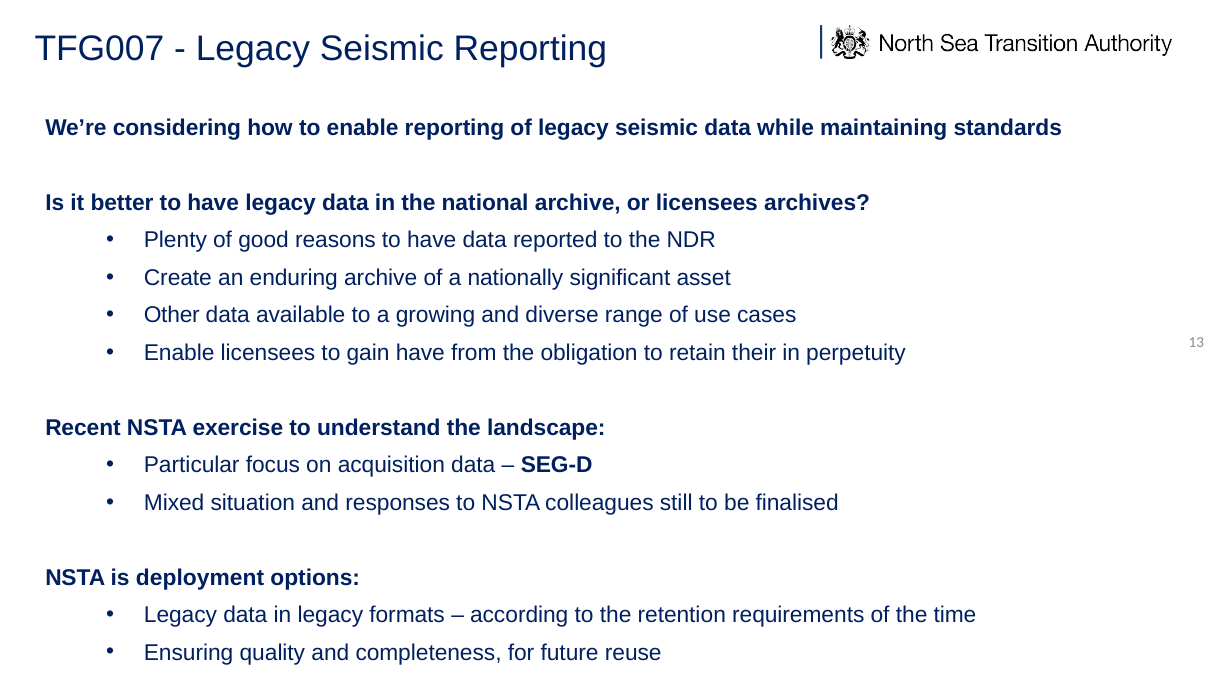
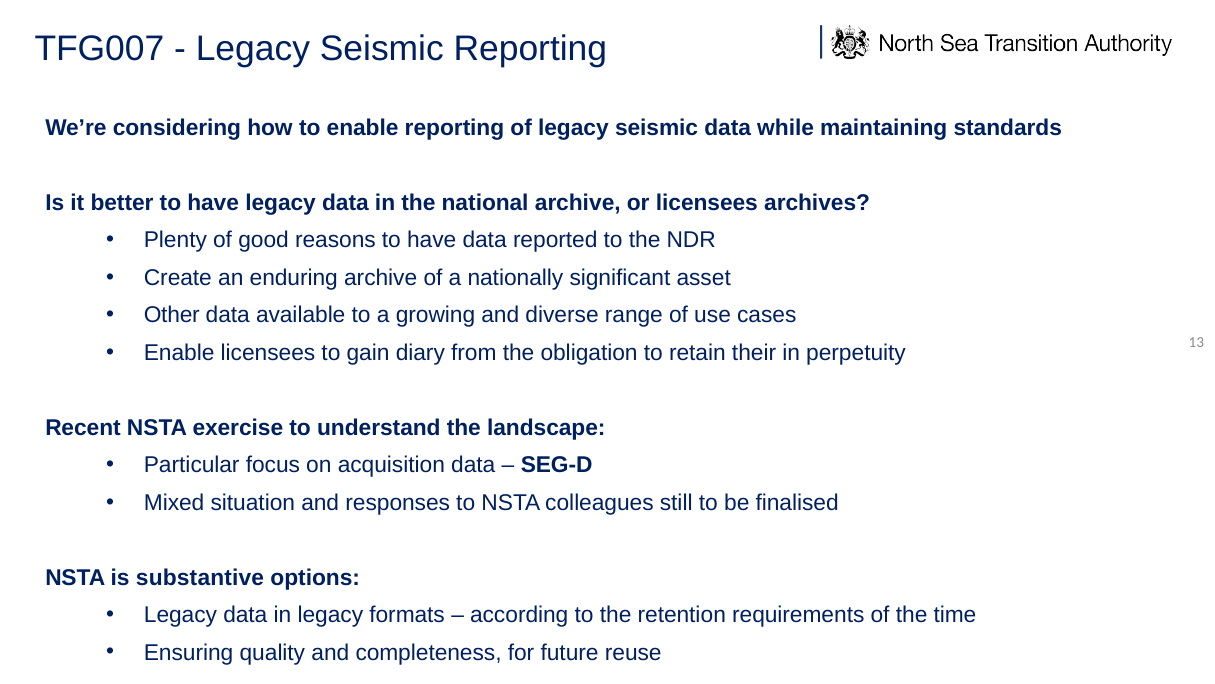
gain have: have -> diary (420, 353)
deployment: deployment -> substantive (200, 577)
